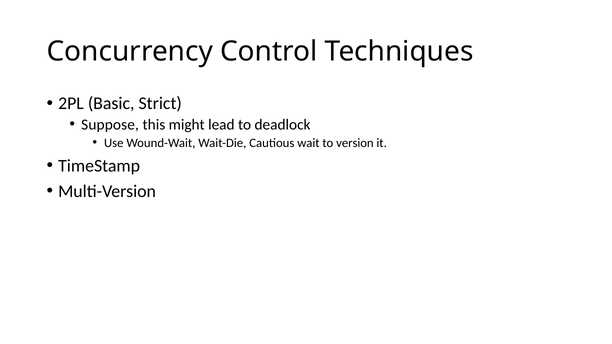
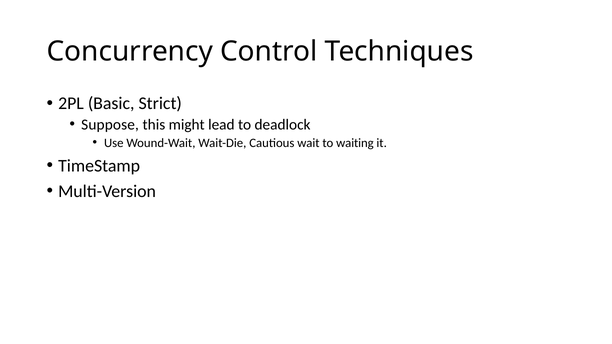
version: version -> waiting (355, 143)
